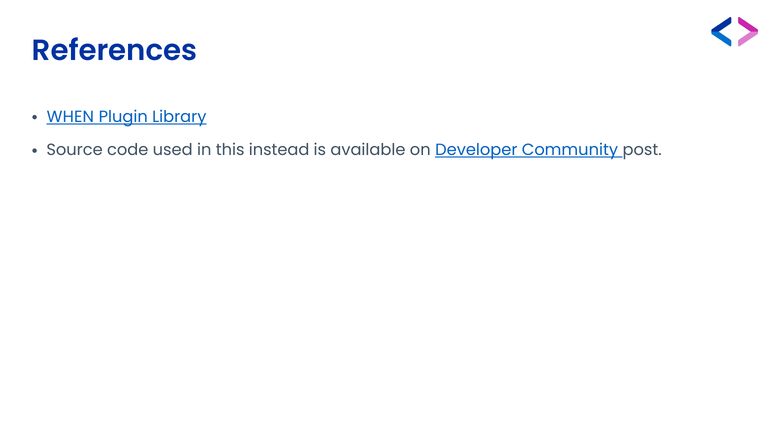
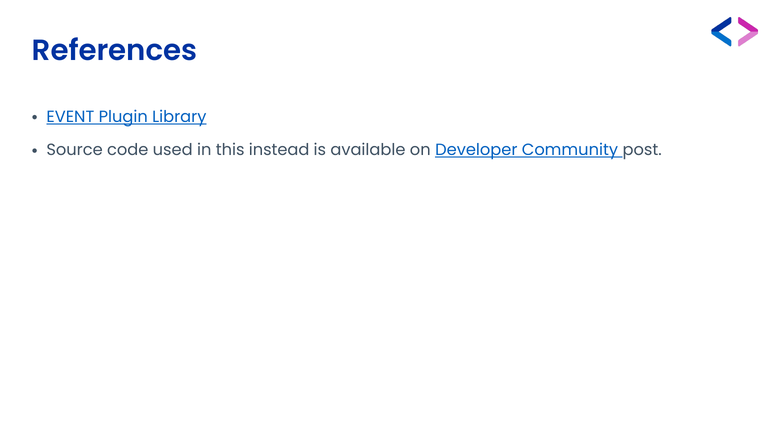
WHEN: WHEN -> EVENT (70, 117)
